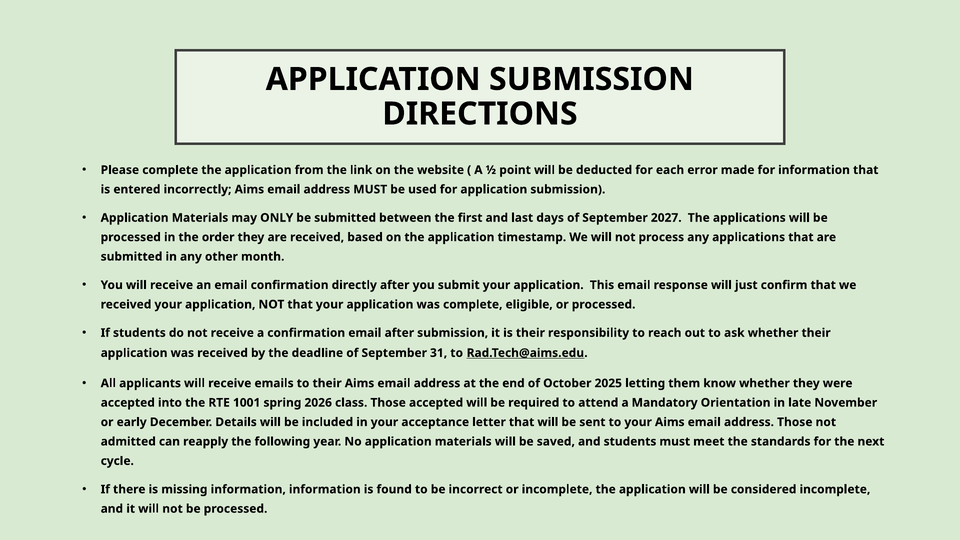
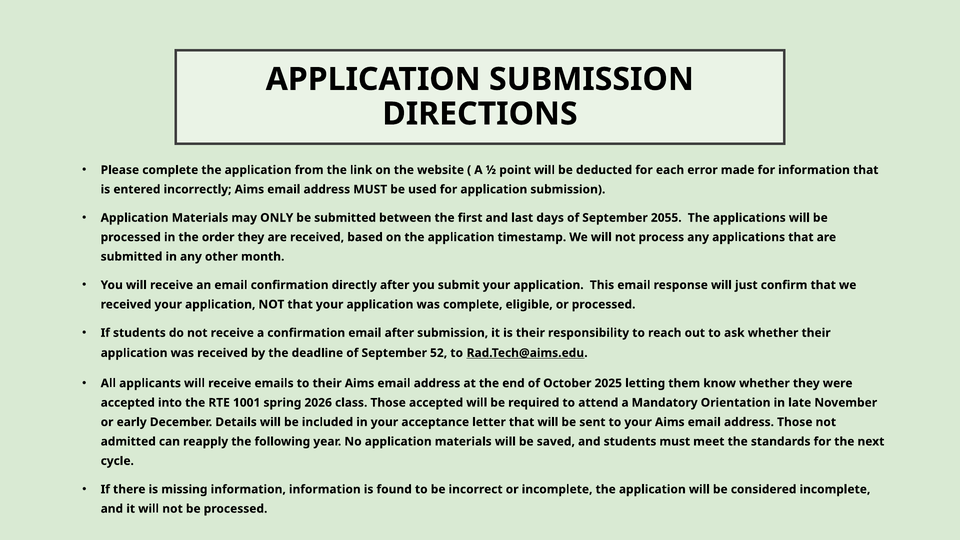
2027: 2027 -> 2055 (666, 218)
31: 31 -> 52 (439, 353)
